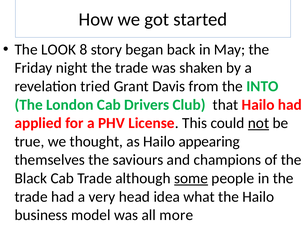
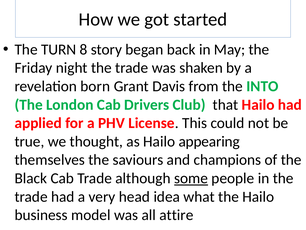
LOOK: LOOK -> TURN (59, 49)
tried: tried -> born (95, 86)
not underline: present -> none (259, 123)
more: more -> attire (176, 215)
